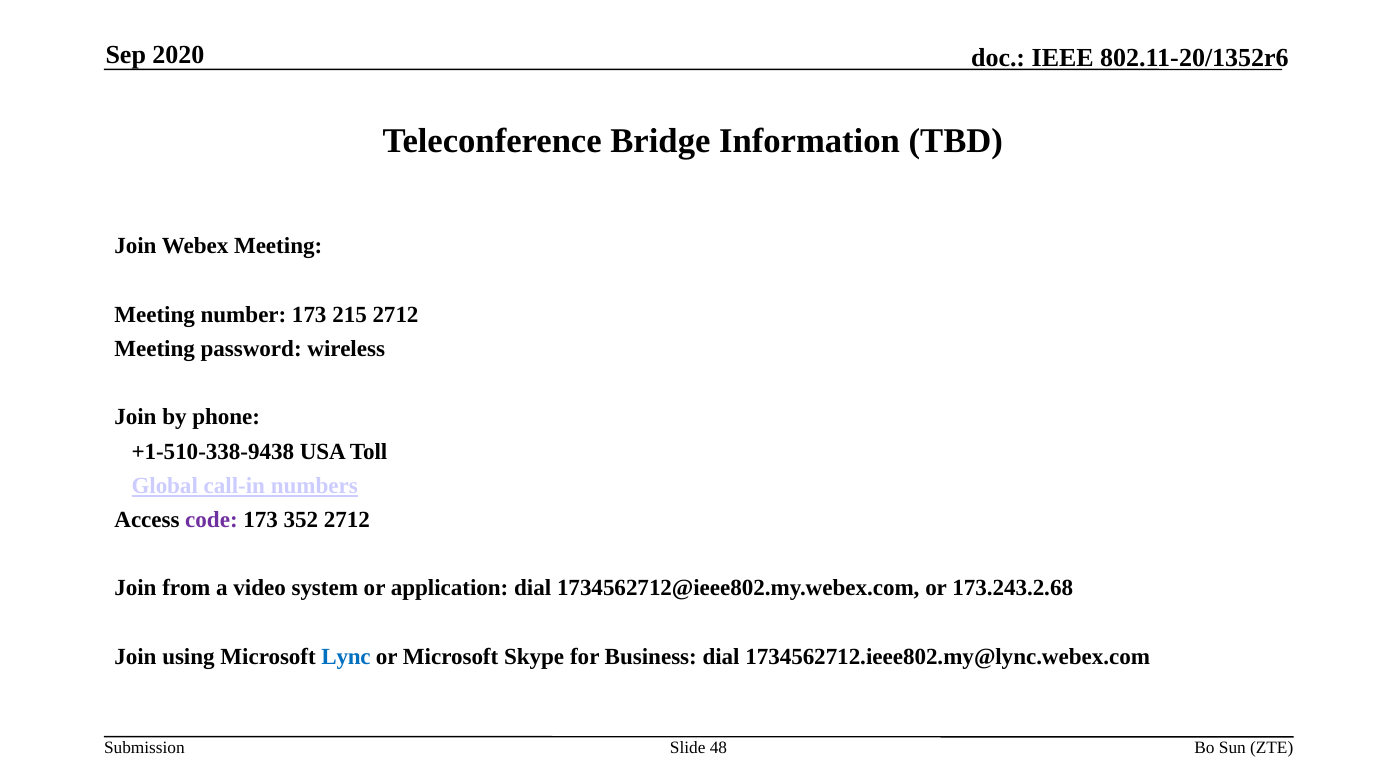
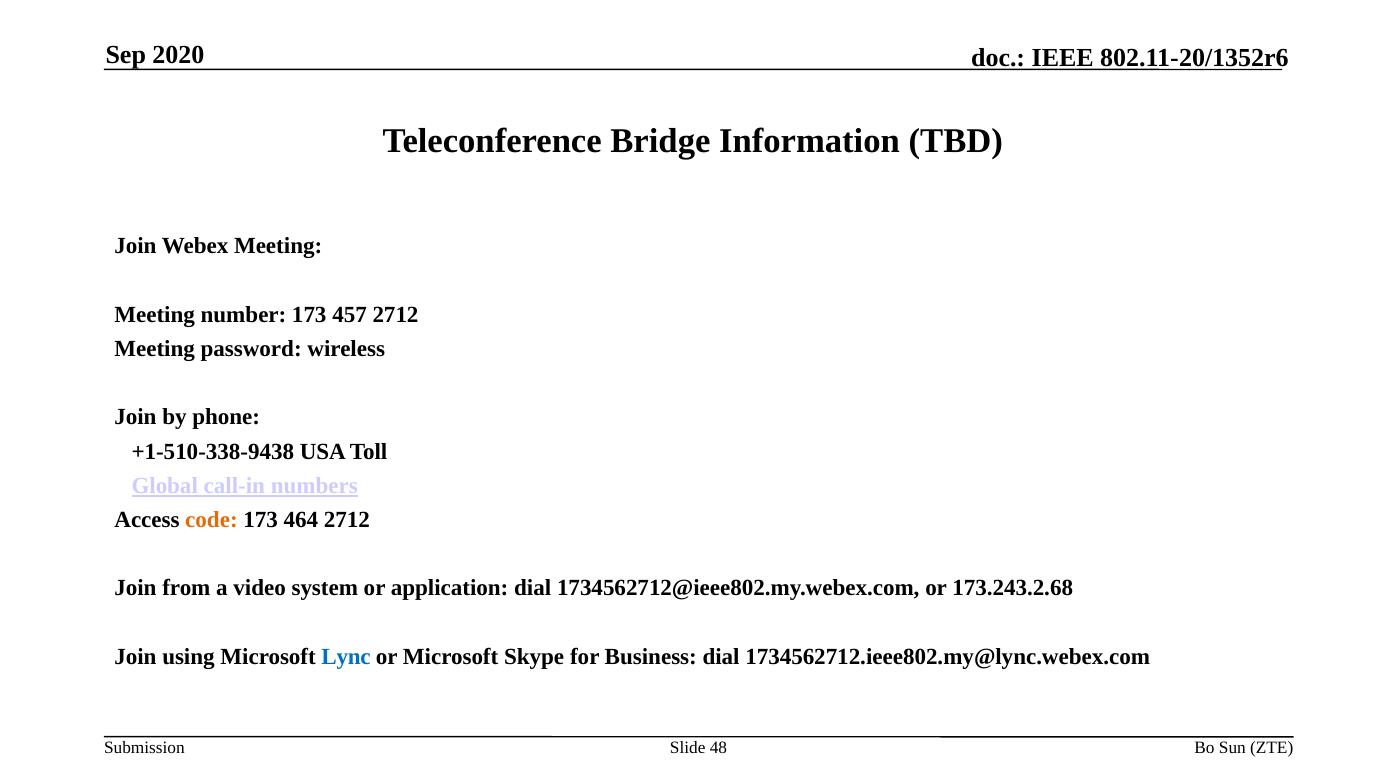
215: 215 -> 457 (350, 314)
code colour: purple -> orange (211, 520)
352: 352 -> 464 (301, 520)
